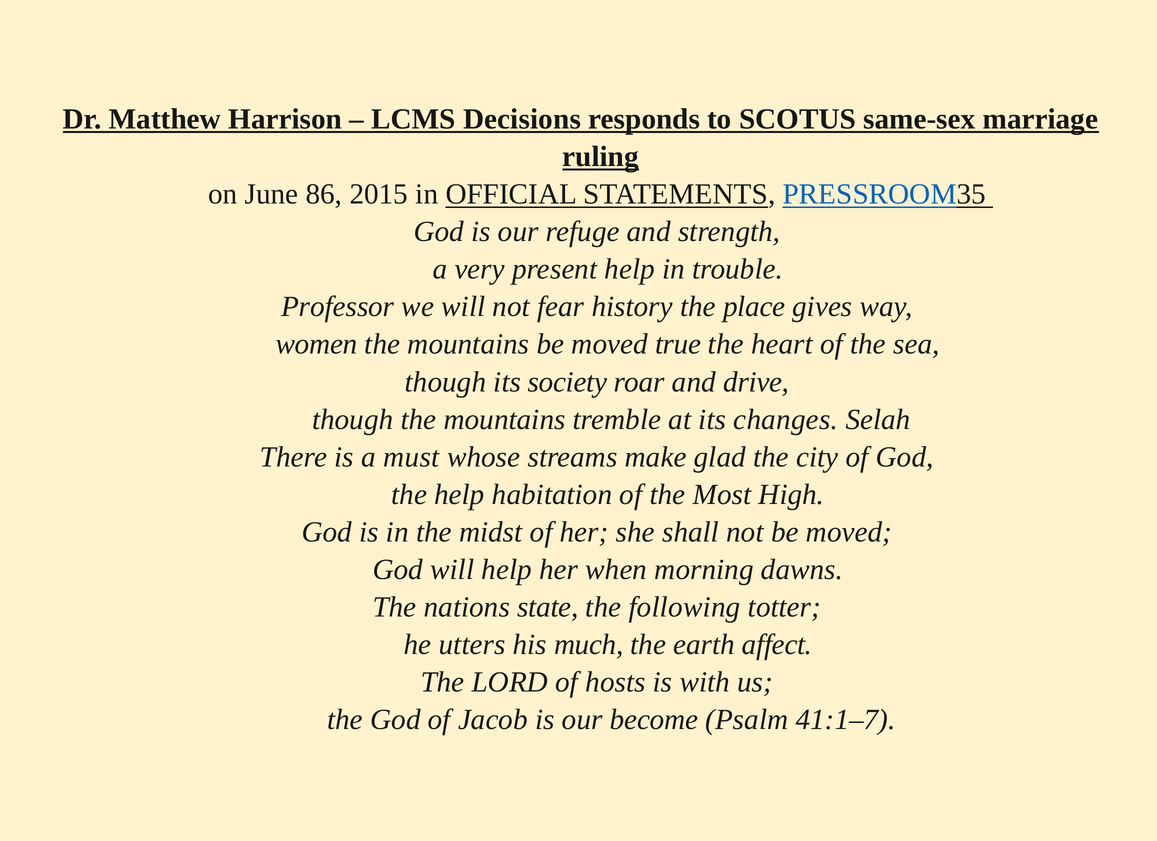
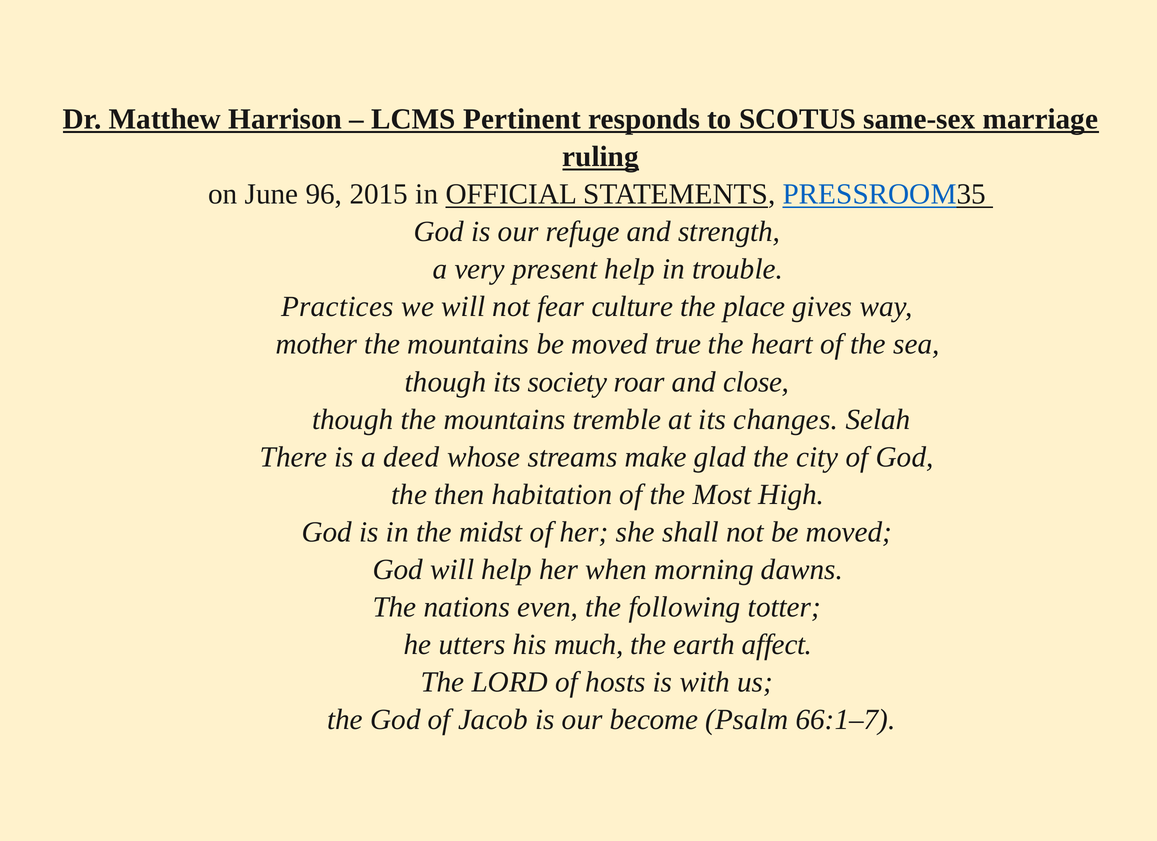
Decisions: Decisions -> Pertinent (522, 119)
86: 86 -> 96 (324, 194)
Professor: Professor -> Practices (337, 307)
history: history -> culture (632, 307)
women: women -> mother (317, 345)
drive: drive -> close (756, 382)
must: must -> deed (411, 457)
the help: help -> then (459, 495)
state: state -> even (548, 607)
41:1–7: 41:1–7 -> 66:1–7 (846, 720)
